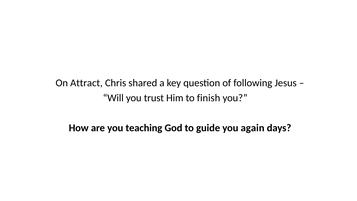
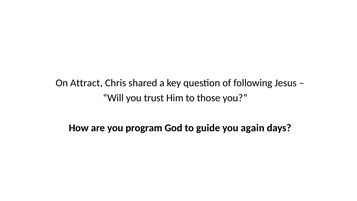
finish: finish -> those (209, 98)
teaching: teaching -> program (144, 128)
